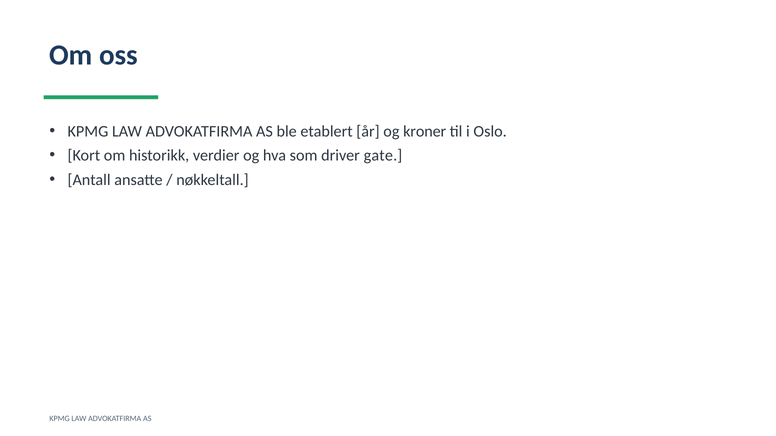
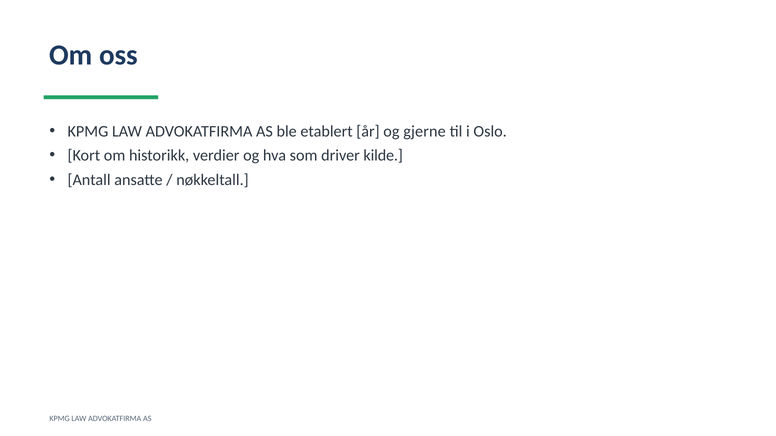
kroner: kroner -> gjerne (425, 131)
gate: gate -> kilde (383, 156)
